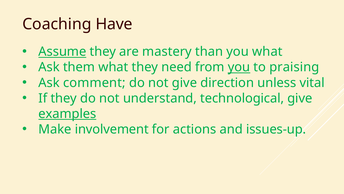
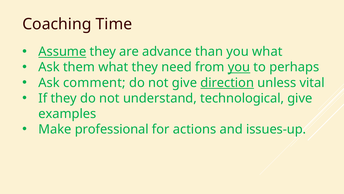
Have: Have -> Time (114, 24)
mastery: mastery -> advance (167, 52)
praising: praising -> perhaps (294, 67)
direction underline: none -> present (227, 83)
examples underline: present -> none (67, 113)
involvement: involvement -> professional (112, 129)
Agile: Agile -> Most (97, 141)
